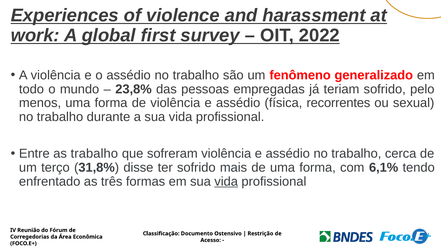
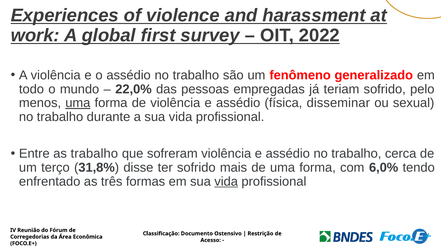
23,8%: 23,8% -> 22,0% (134, 89)
uma underline: none -> present (78, 103)
recorrentes: recorrentes -> disseminar (338, 103)
6,1%: 6,1% -> 6,0% (384, 168)
